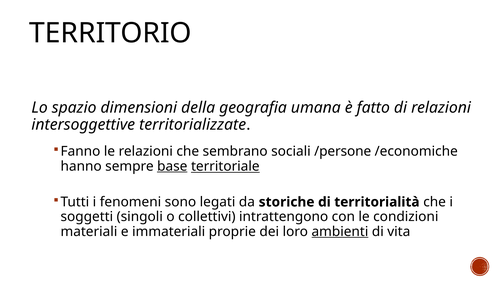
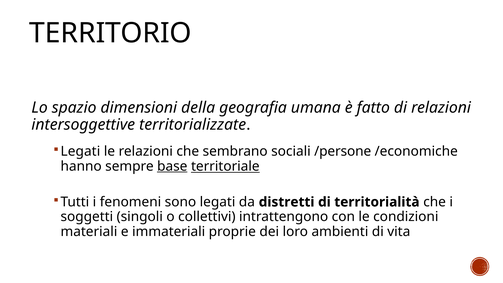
Fanno: Fanno -> Legati (80, 151)
storiche: storiche -> distretti (287, 202)
ambienti underline: present -> none (340, 231)
